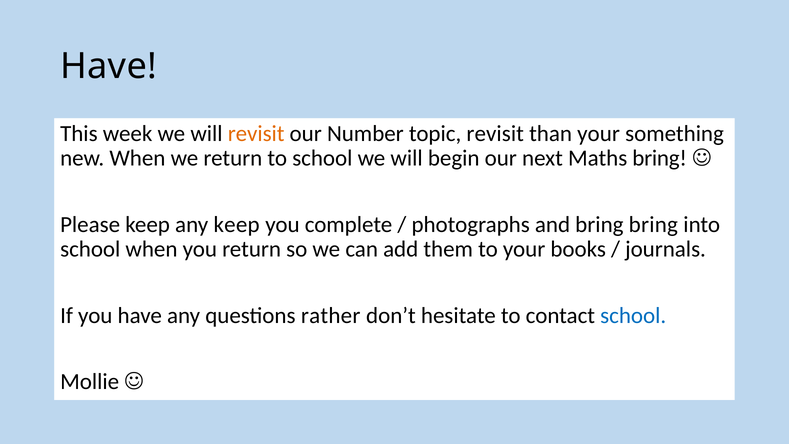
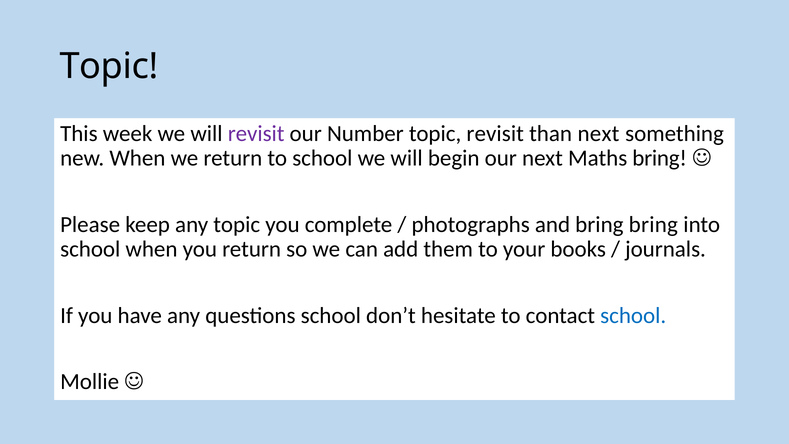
Have: Have -> Topic (109, 66)
revisit colour: orange -> purple (256, 133)
than your: your -> next (598, 133)
any keep: keep -> topic (237, 224)
questions rather: rather -> school (331, 315)
